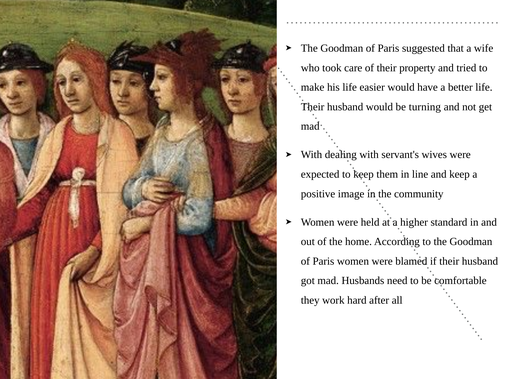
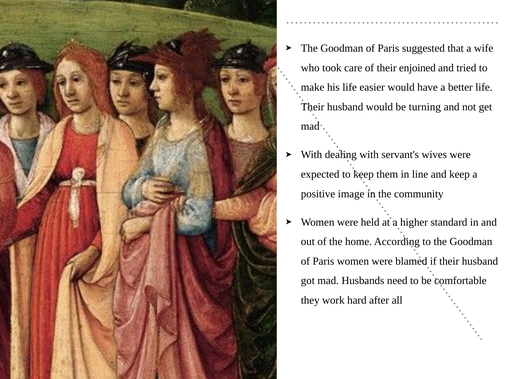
property: property -> enjoined (417, 68)
